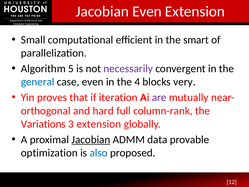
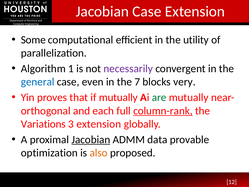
Jacobian Even: Even -> Case (147, 11)
Small: Small -> Some (33, 40)
smart: smart -> utility (196, 40)
5: 5 -> 1 (71, 69)
4: 4 -> 7 (137, 82)
if iteration: iteration -> mutually (118, 97)
are colour: purple -> green (159, 97)
hard: hard -> each (103, 111)
column-rank underline: none -> present (163, 111)
also colour: blue -> orange (99, 153)
